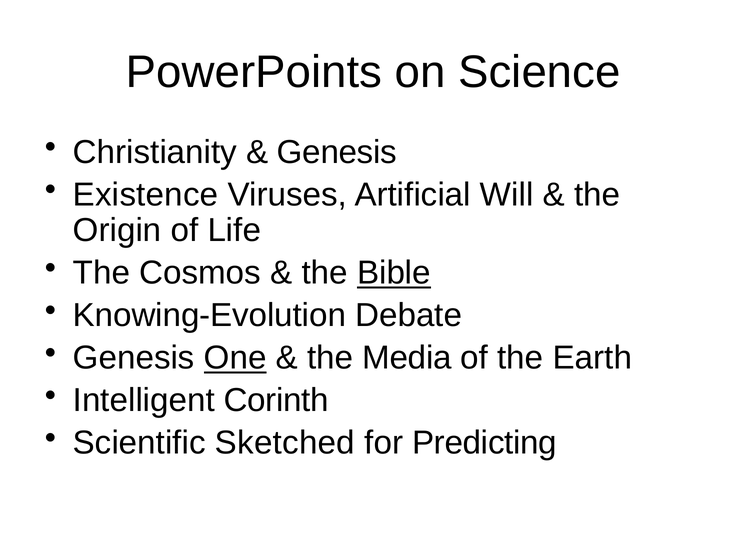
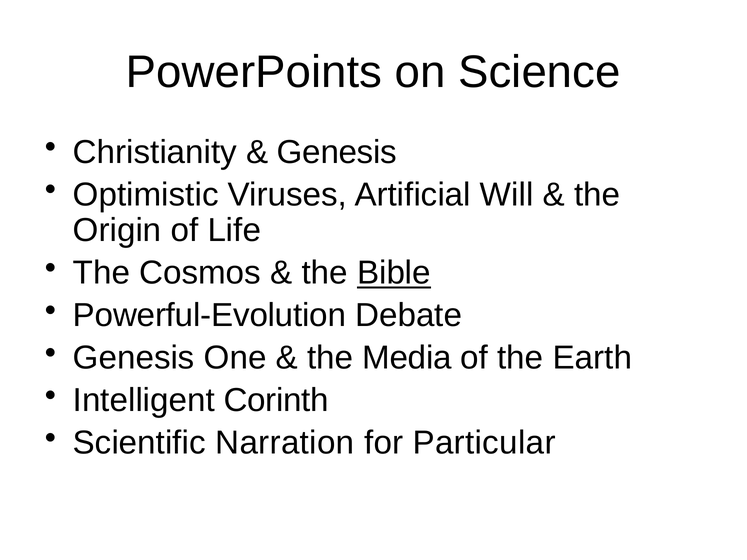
Existence: Existence -> Optimistic (146, 195)
Knowing-Evolution: Knowing-Evolution -> Powerful-Evolution (209, 316)
One underline: present -> none (235, 358)
Sketched: Sketched -> Narration (285, 443)
Predicting: Predicting -> Particular (484, 443)
